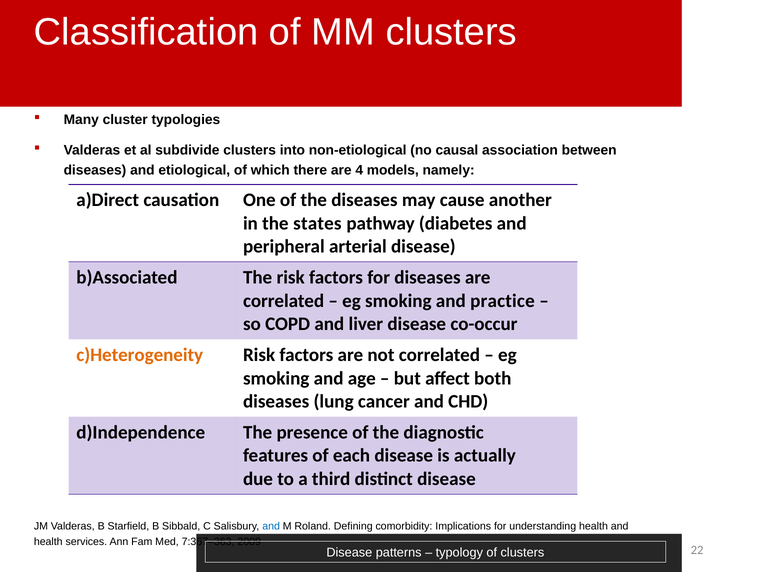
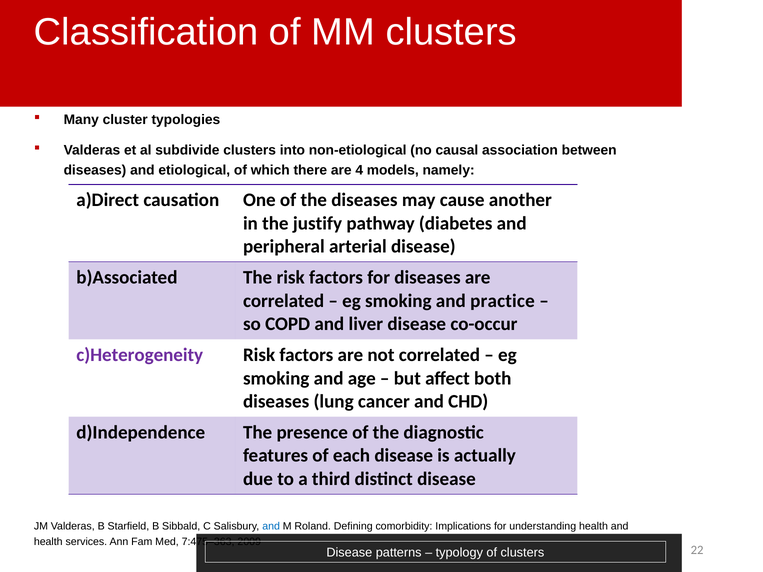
states: states -> justify (317, 223)
c)Heterogeneity colour: orange -> purple (140, 355)
7:367–363: 7:367–363 -> 7:475–363 (208, 542)
